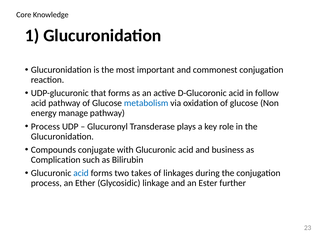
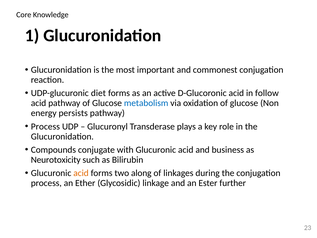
that: that -> diet (98, 93)
manage: manage -> persists (73, 113)
Complication: Complication -> Neurotoxicity (56, 160)
acid colour: blue -> orange (81, 173)
takes: takes -> along (141, 173)
